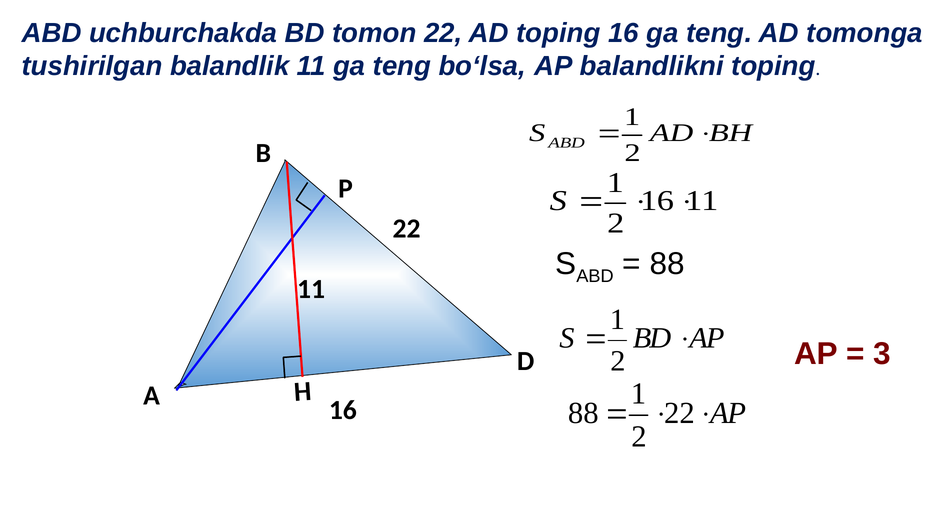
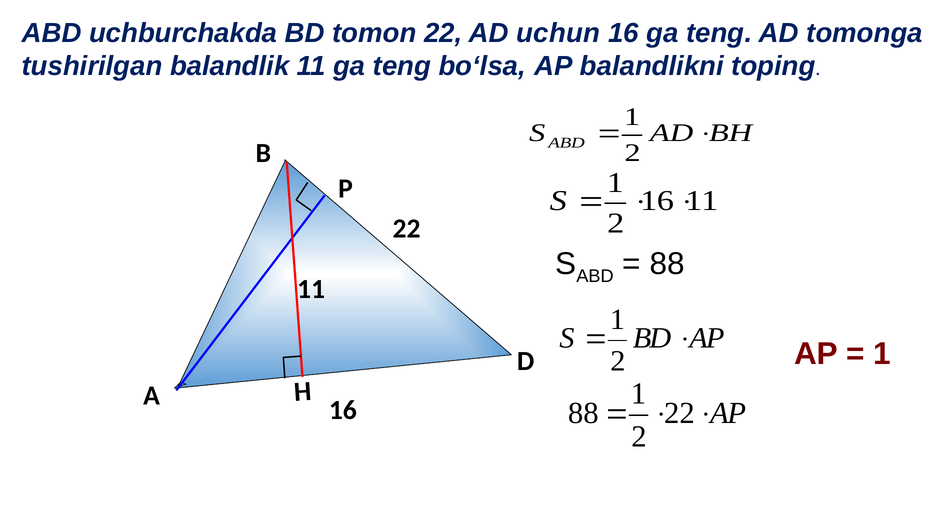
AD toping: toping -> uchun (558, 33)
3: 3 -> 1 (882, 354)
